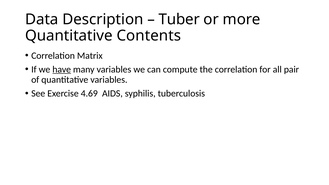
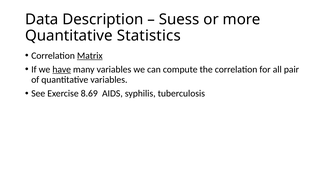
Tuber: Tuber -> Suess (179, 19)
Contents: Contents -> Statistics (149, 36)
Matrix underline: none -> present (90, 56)
4.69: 4.69 -> 8.69 (89, 94)
